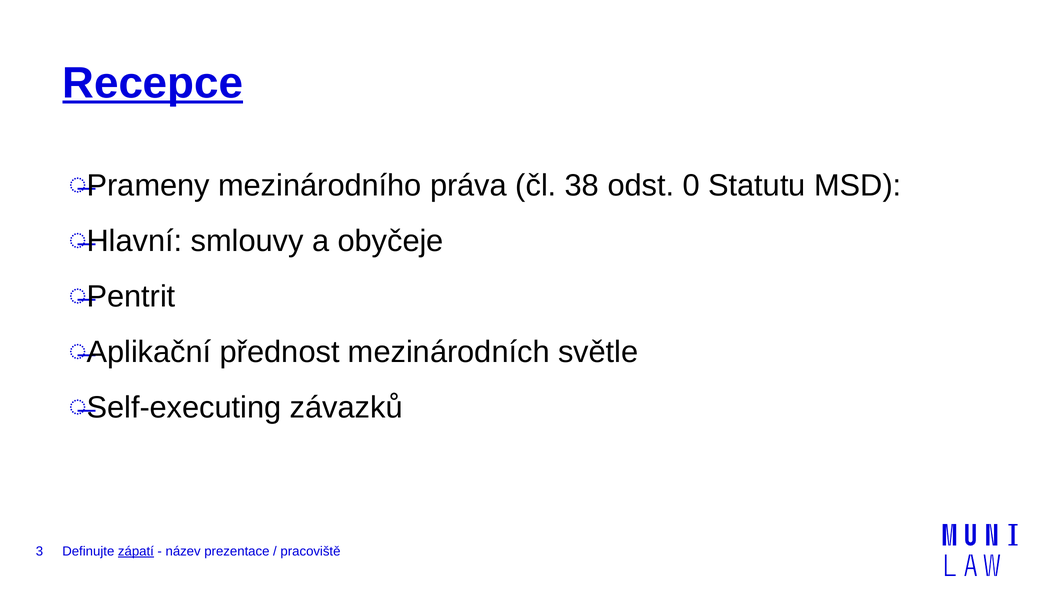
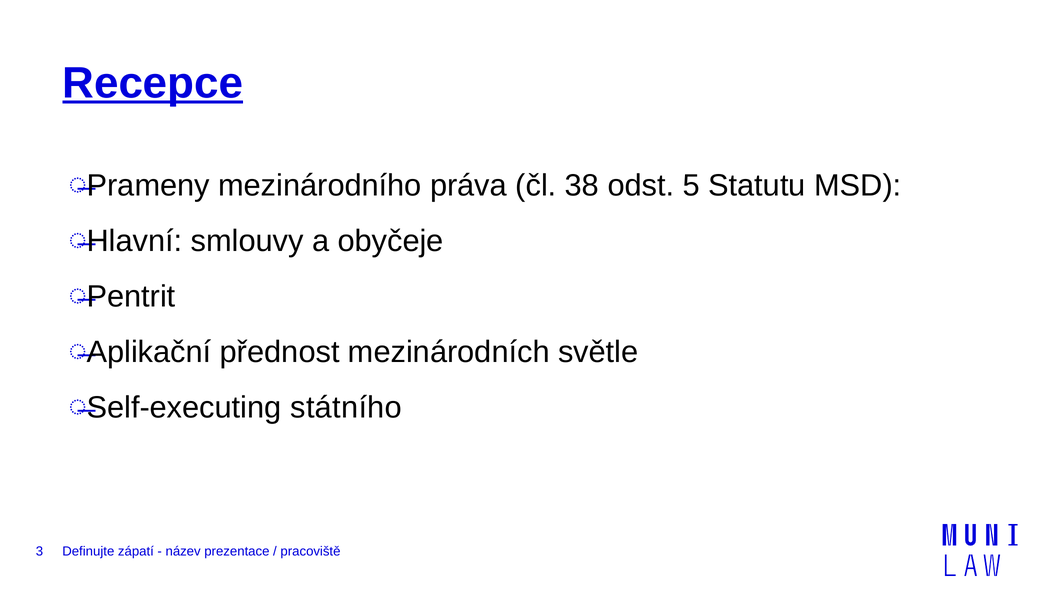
0: 0 -> 5 (691, 186)
závazků: závazků -> státního (346, 408)
zápatí underline: present -> none (136, 551)
